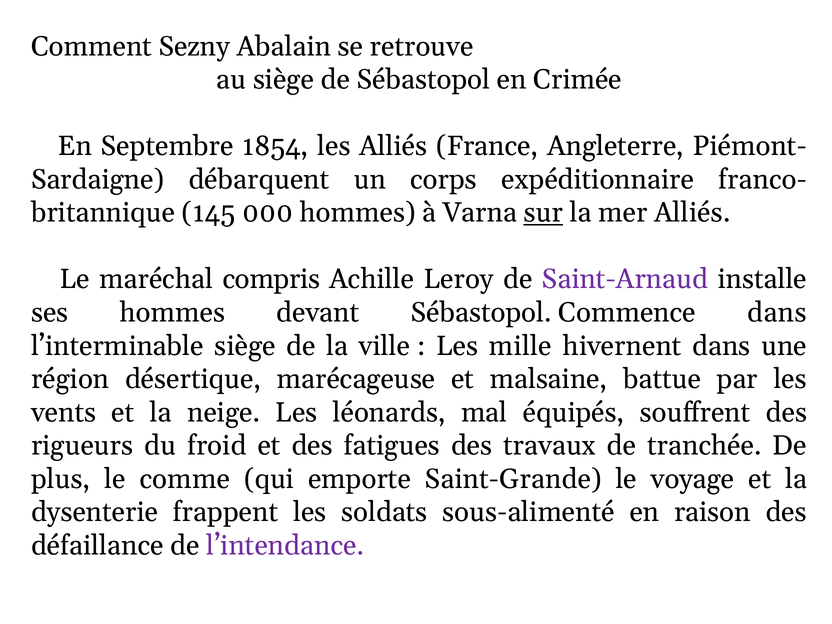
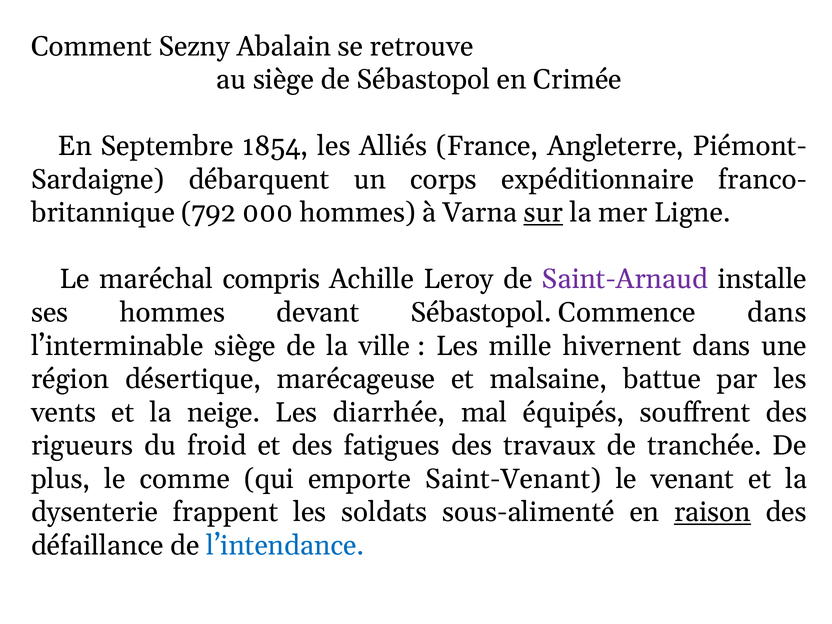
145: 145 -> 792 (209, 213)
mer Alliés: Alliés -> Ligne (692, 213)
léonards: léonards -> diarrhée (389, 412)
Saint-Grande: Saint-Grande -> Saint-Venant (513, 479)
voyage: voyage -> venant (692, 479)
raison underline: none -> present (712, 512)
l’intendance colour: purple -> blue (285, 546)
